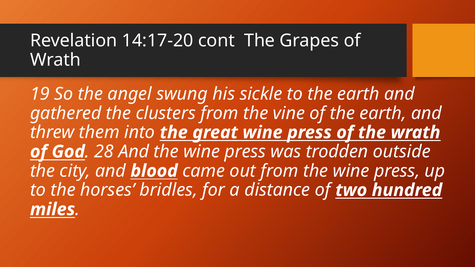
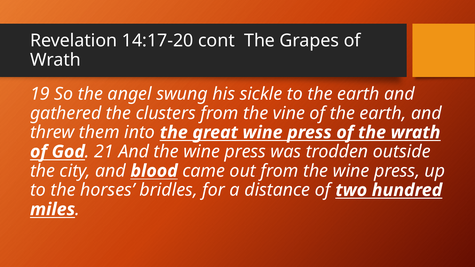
28: 28 -> 21 (104, 152)
